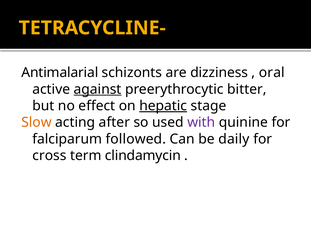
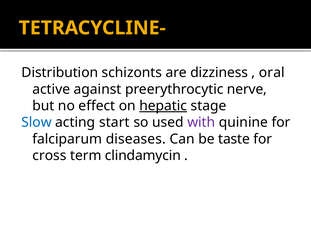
Antimalarial: Antimalarial -> Distribution (60, 73)
against underline: present -> none (98, 89)
bitter: bitter -> nerve (247, 89)
Slow colour: orange -> blue (37, 123)
after: after -> start (114, 123)
followed: followed -> diseases (136, 139)
daily: daily -> taste (234, 139)
